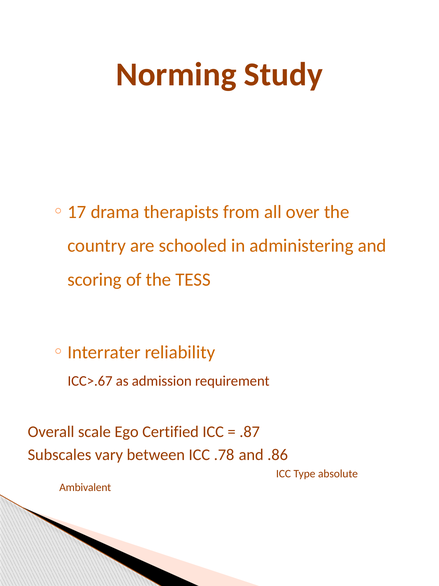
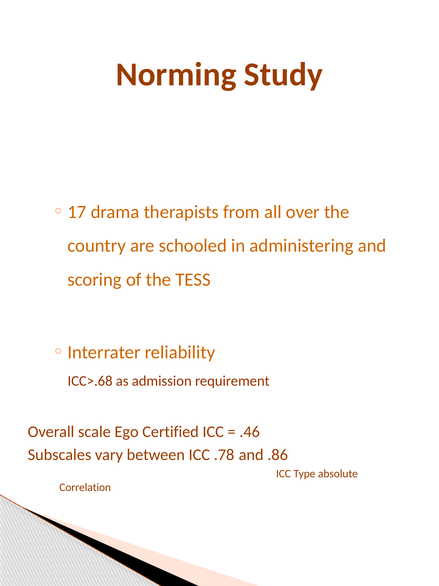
ICC>.67: ICC>.67 -> ICC>.68 (90, 380)
.87: .87 -> .46 (250, 431)
Ambivalent: Ambivalent -> Correlation (85, 487)
